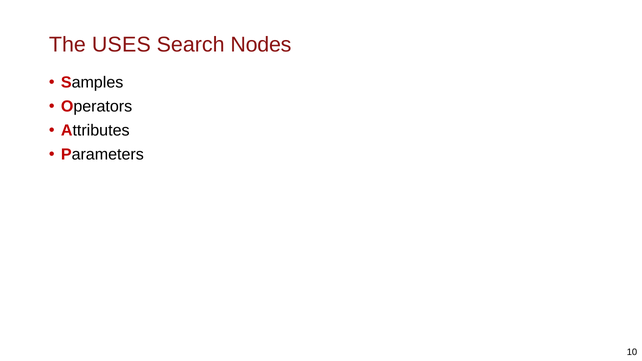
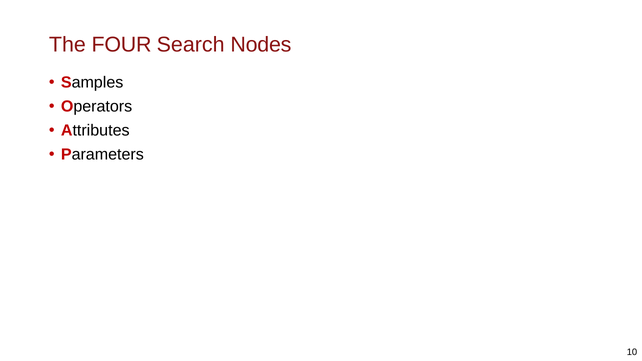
USES: USES -> FOUR (122, 45)
